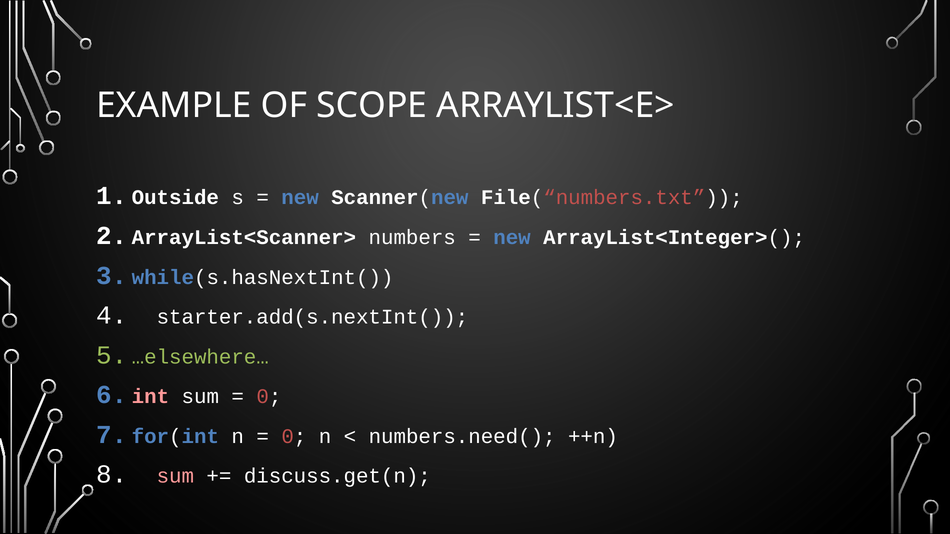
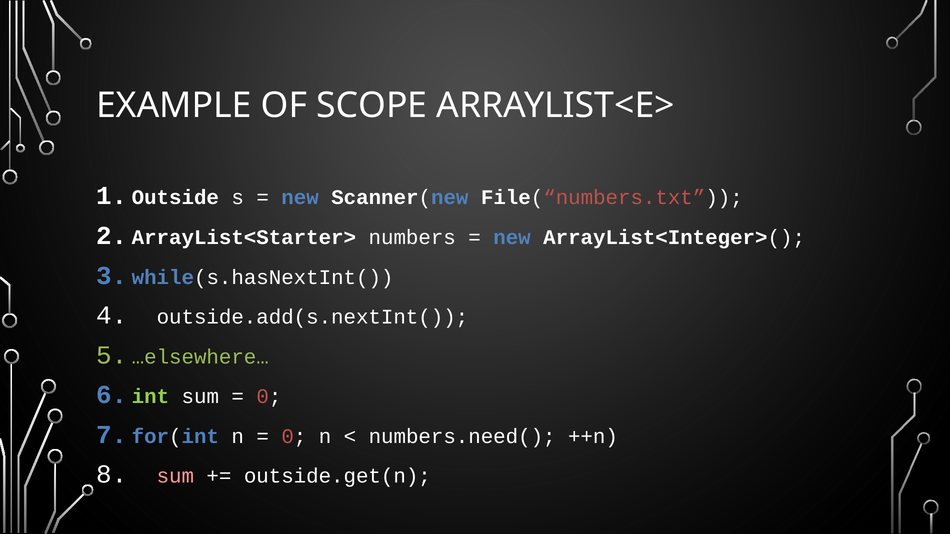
ArrayList<Scanner>: ArrayList<Scanner> -> ArrayList<Starter> (244, 238)
starter.add(s.nextInt(: starter.add(s.nextInt( -> outside.add(s.nextInt( (312, 317)
int colour: pink -> light green (150, 397)
discuss.get(n: discuss.get(n -> outside.get(n (337, 476)
